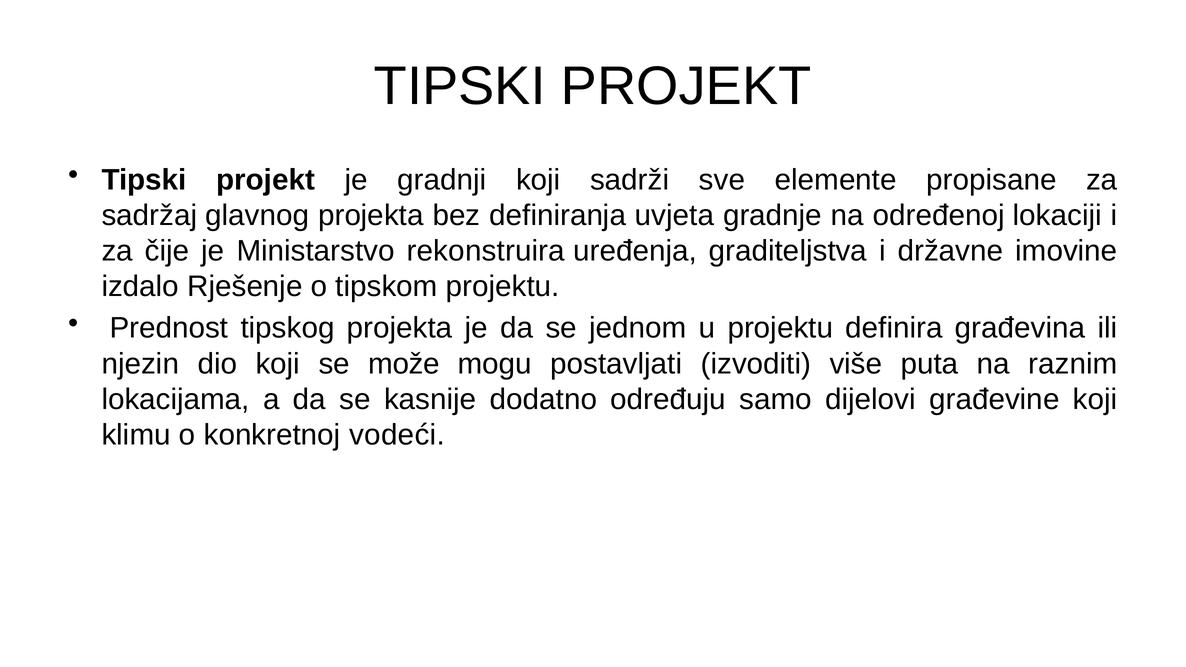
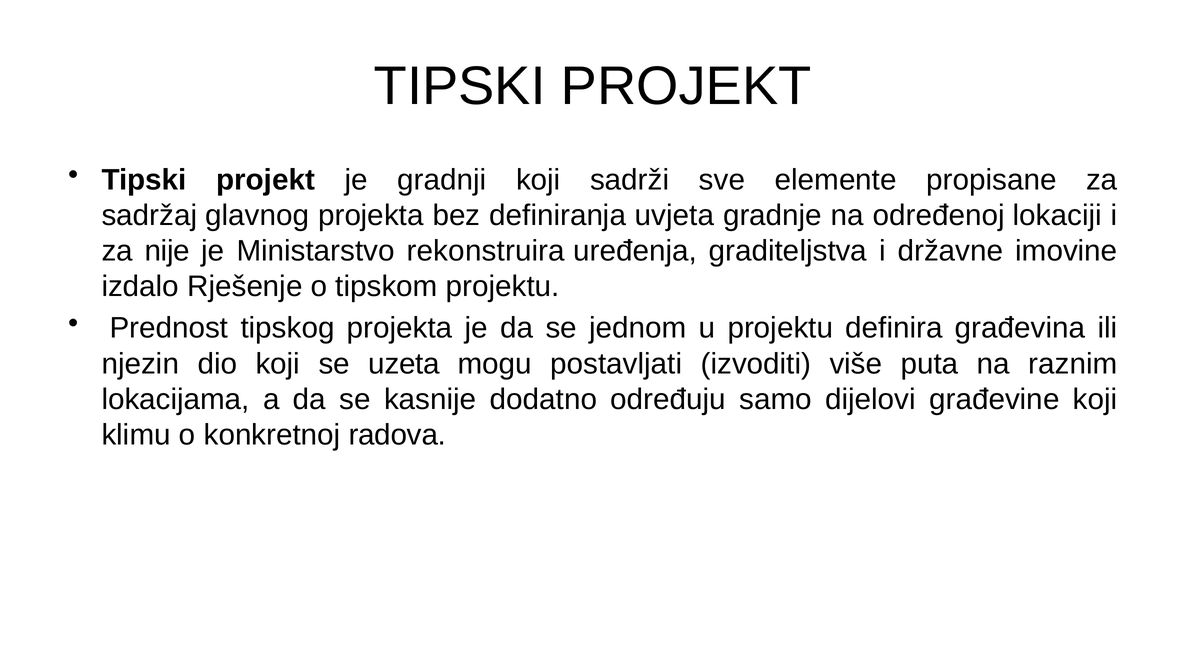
čije: čije -> nije (167, 251)
može: može -> uzeta (404, 364)
vodeći: vodeći -> radova (397, 435)
